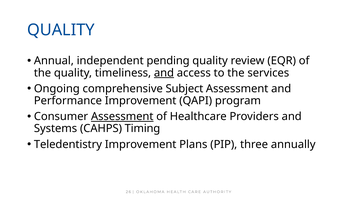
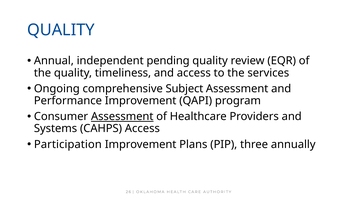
and underline: present -> none (164, 73)
CAHPS Timing: Timing -> Access (142, 128)
Teledentistry: Teledentistry -> Participation (68, 144)
